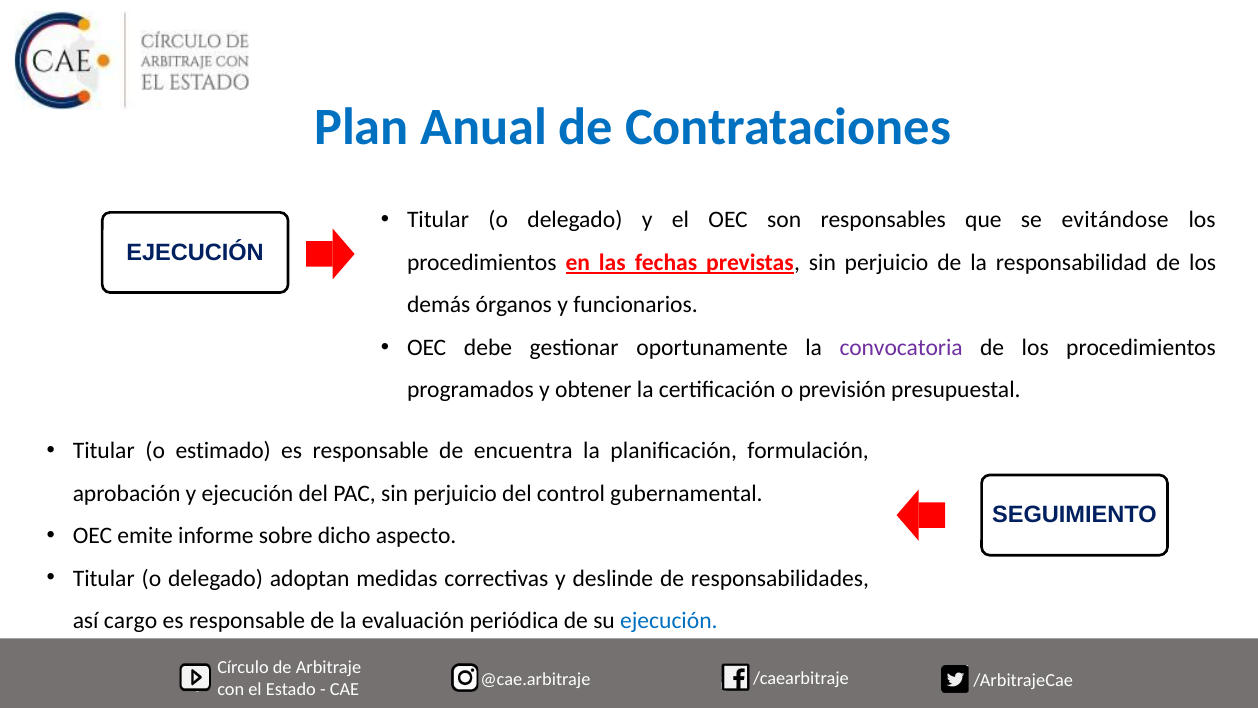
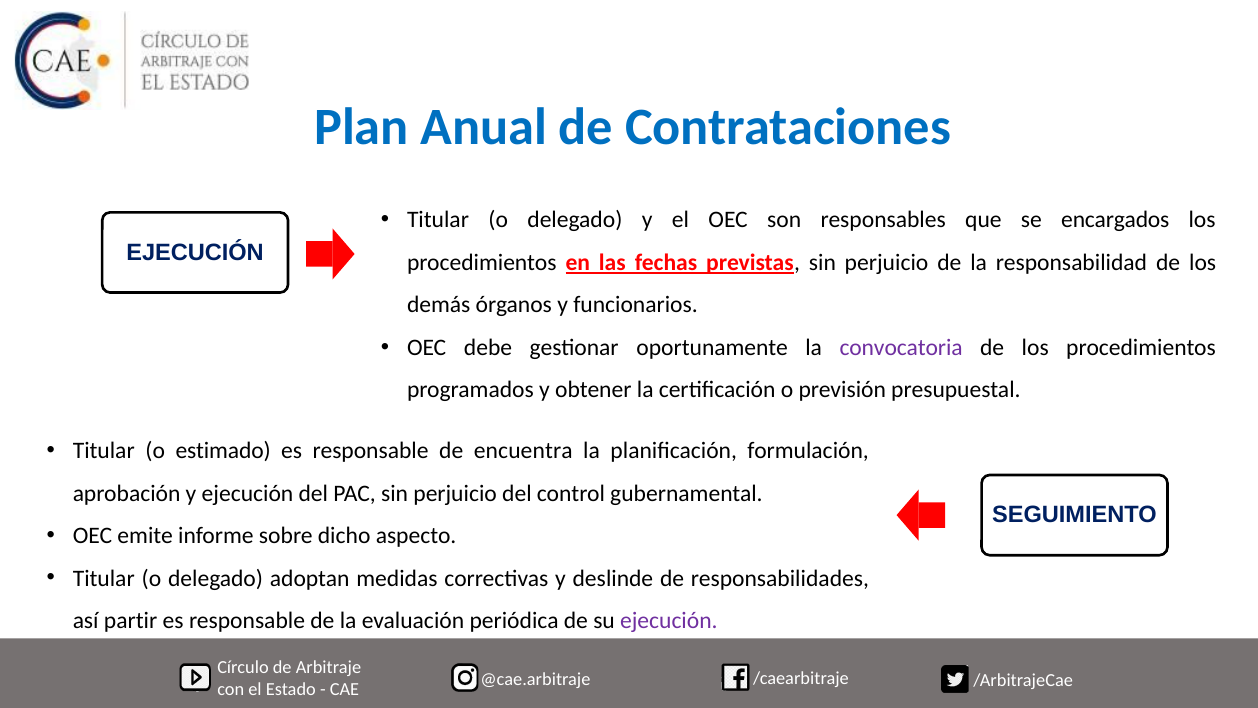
evitándose: evitándose -> encargados (1115, 220)
cargo: cargo -> partir (131, 621)
ejecución colour: blue -> purple (669, 621)
